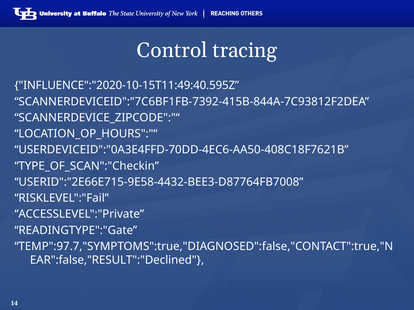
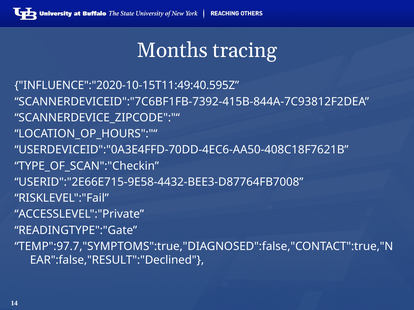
Control: Control -> Months (172, 50)
